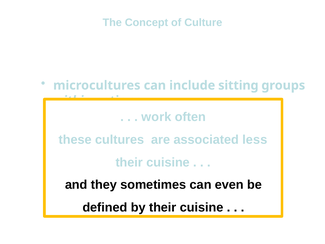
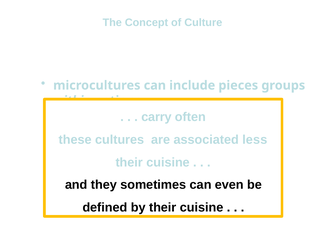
sitting: sitting -> pieces (238, 85)
work: work -> carry (157, 117)
